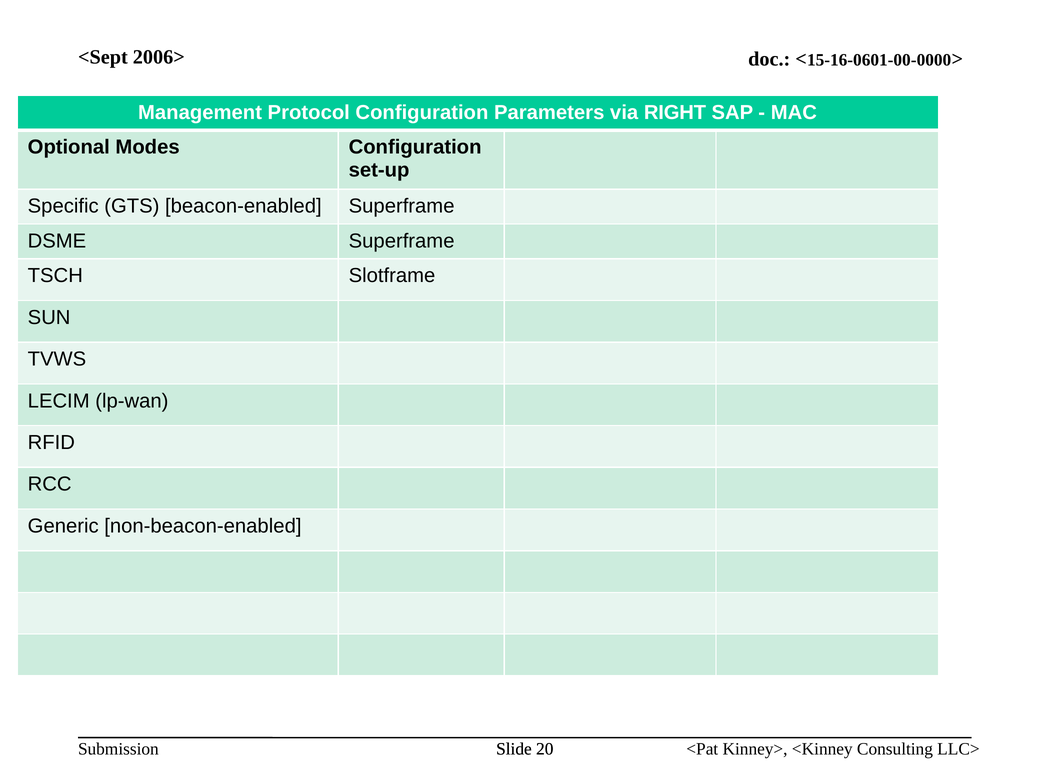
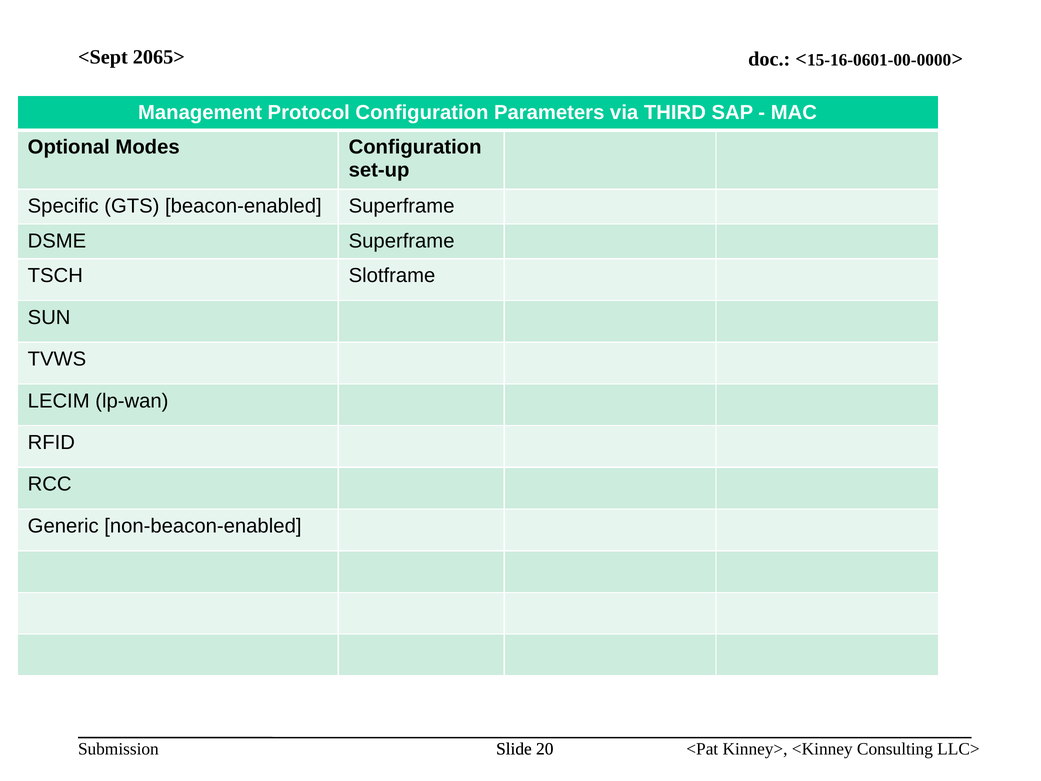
2006>: 2006> -> 2065> (159, 57)
RIGHT: RIGHT -> THIRD (675, 112)
